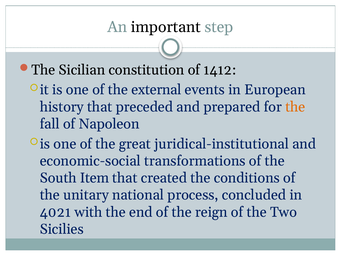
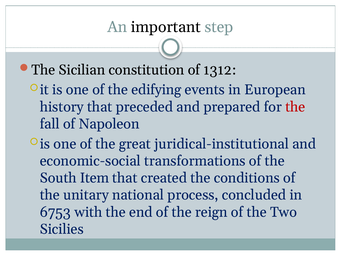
1412: 1412 -> 1312 (220, 70)
external: external -> edifying (156, 90)
the colour: orange -> red (295, 107)
4021: 4021 -> 6753 (55, 212)
